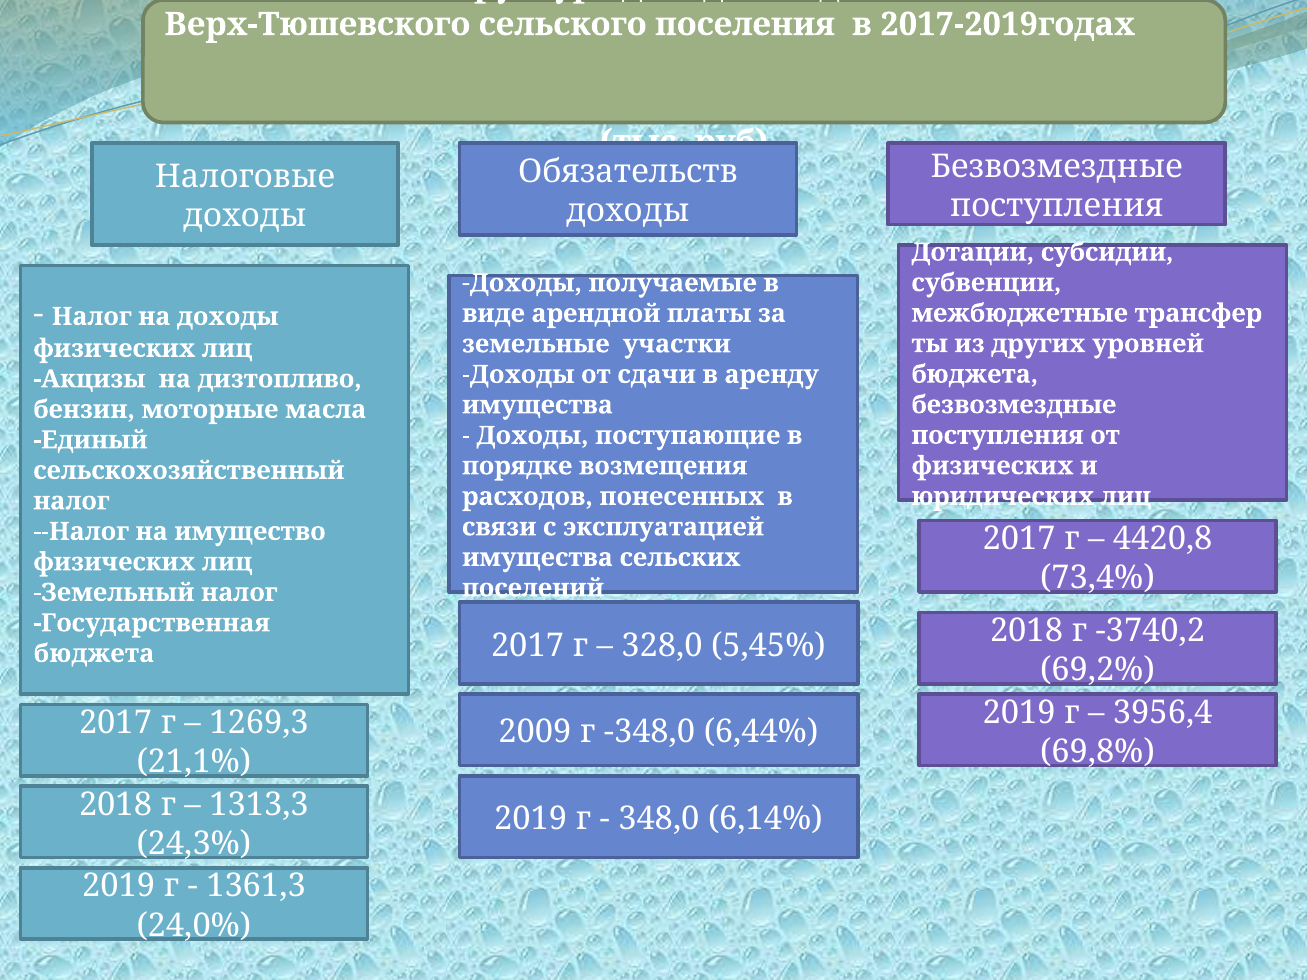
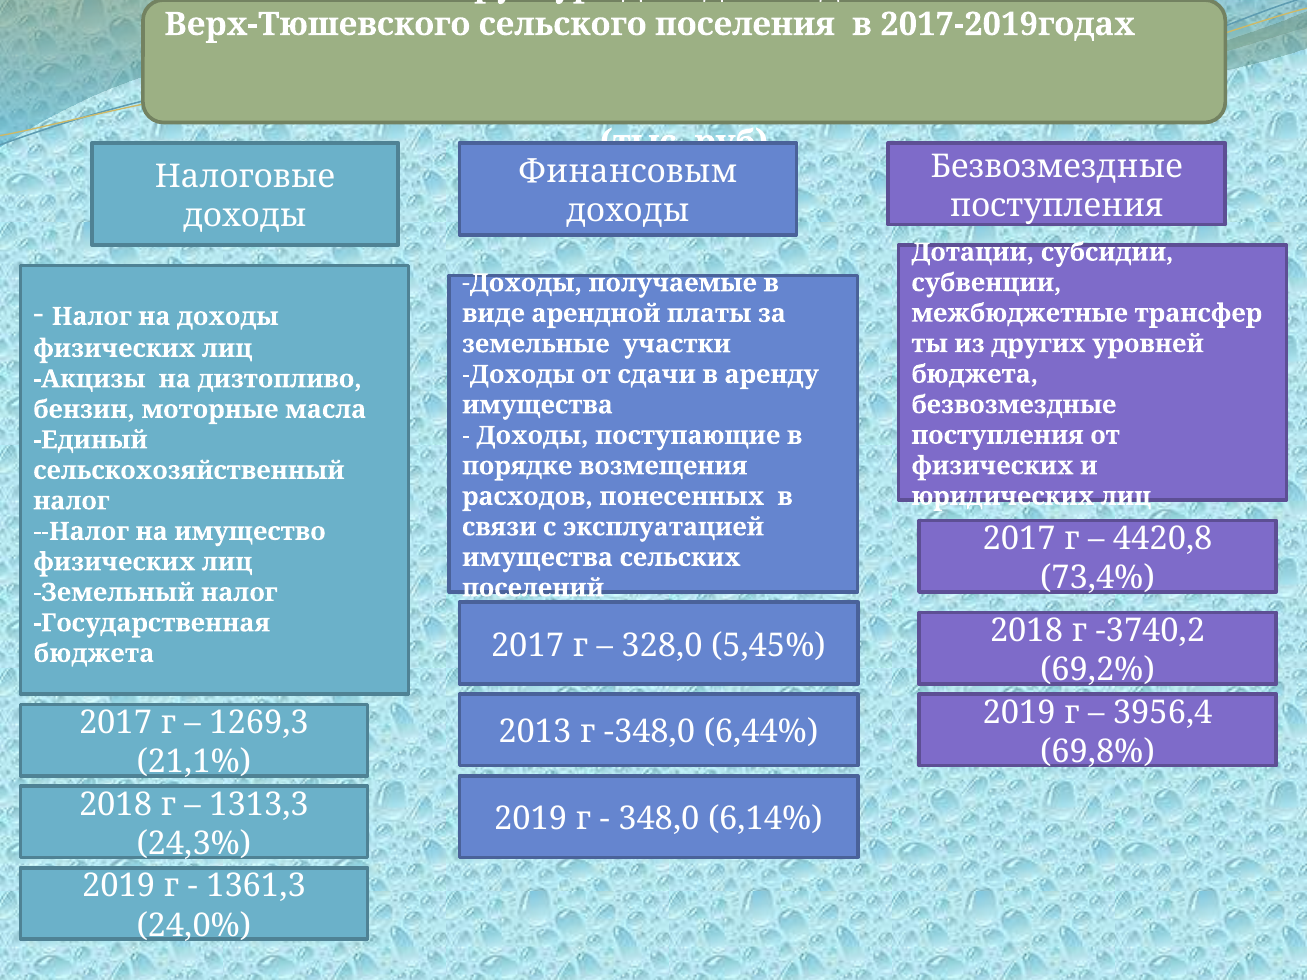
Обязательств: Обязательств -> Финансовым (628, 172)
2009: 2009 -> 2013 (535, 732)
